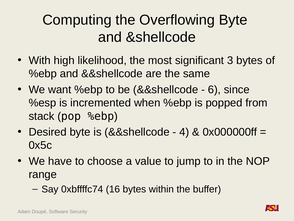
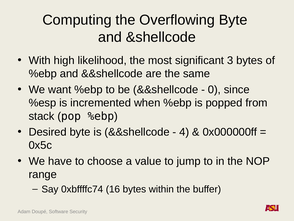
6: 6 -> 0 (214, 89)
